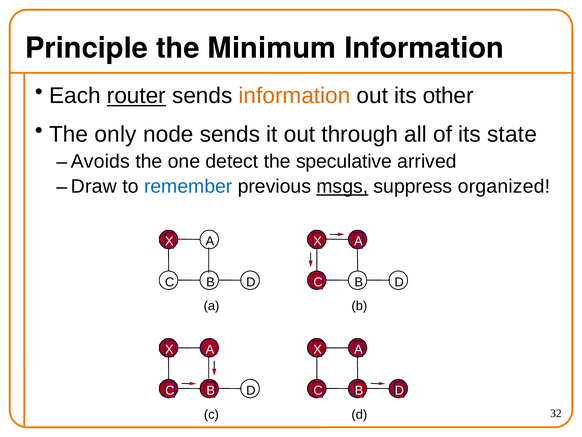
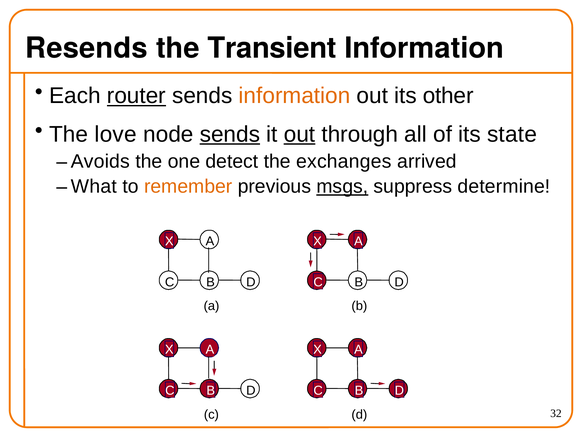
Principle: Principle -> Resends (86, 48)
Minimum: Minimum -> Transient (272, 48)
only: only -> love (116, 134)
sends underline: none -> present (230, 134)
out underline: none -> present (300, 134)
speculative: speculative -> exchanges (344, 161)
Draw: Draw -> What (94, 186)
remember colour: blue -> orange (188, 186)
organized: organized -> determine (504, 186)
